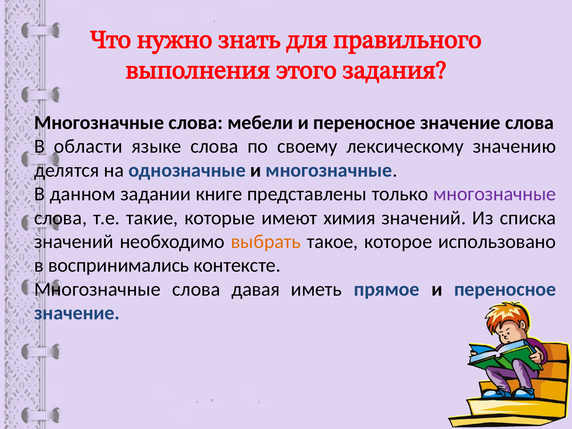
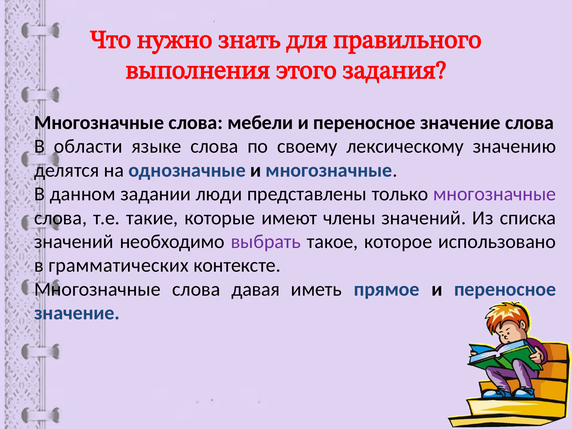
книге: книге -> люди (219, 194)
химия: химия -> члены (349, 218)
выбрать colour: orange -> purple (266, 242)
воспринимались: воспринимались -> грамматических (118, 265)
